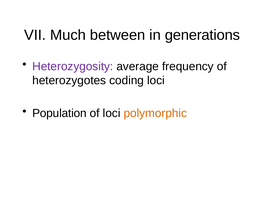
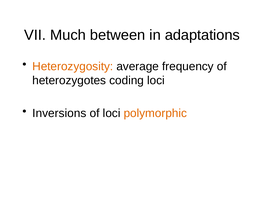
generations: generations -> adaptations (202, 35)
Heterozygosity colour: purple -> orange (73, 66)
Population: Population -> Inversions (59, 113)
